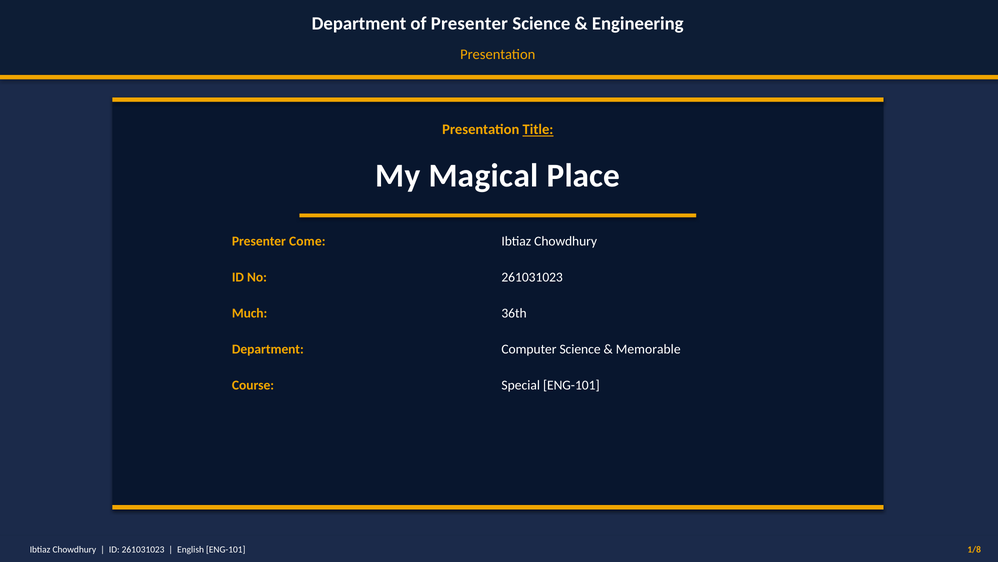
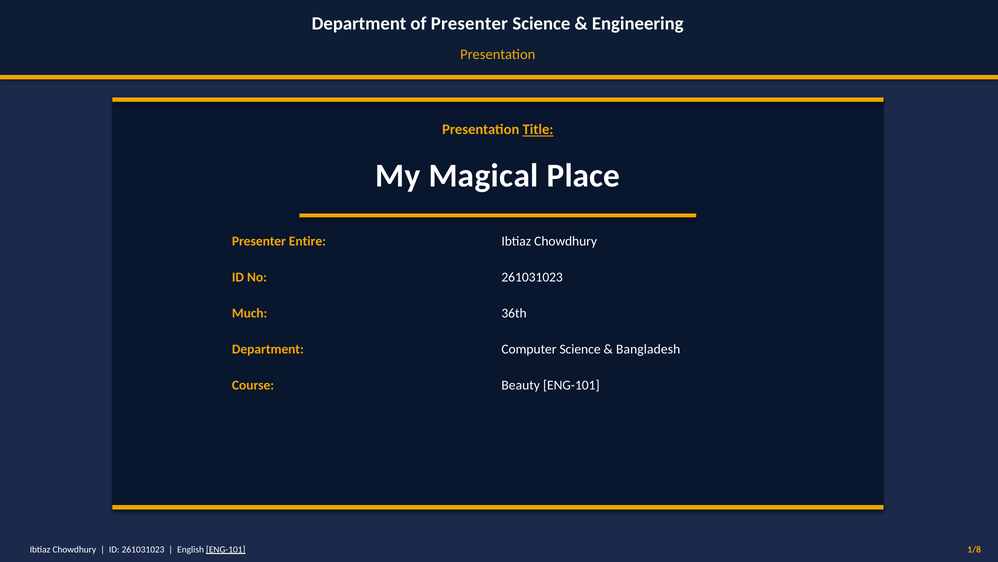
Come: Come -> Entire (307, 241)
Memorable: Memorable -> Bangladesh (648, 349)
Special: Special -> Beauty (521, 385)
ENG-101 underline: none -> present (226, 549)
